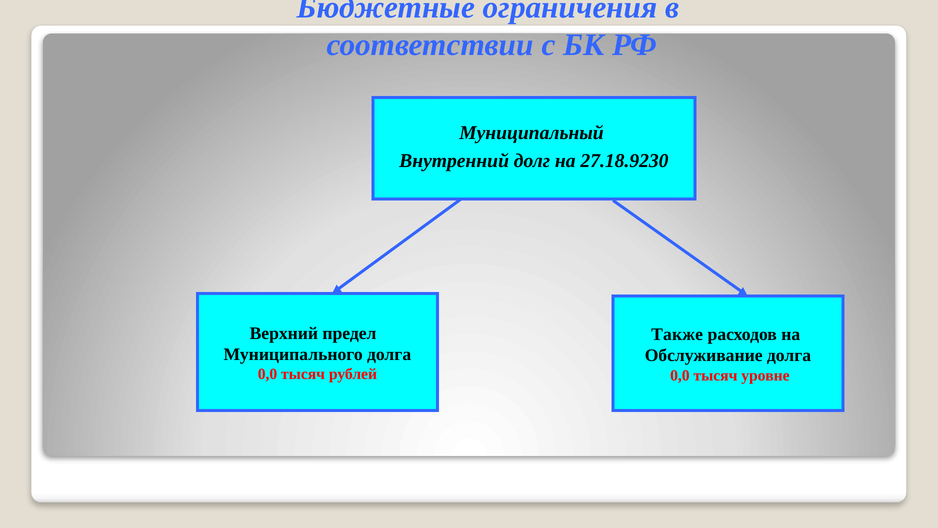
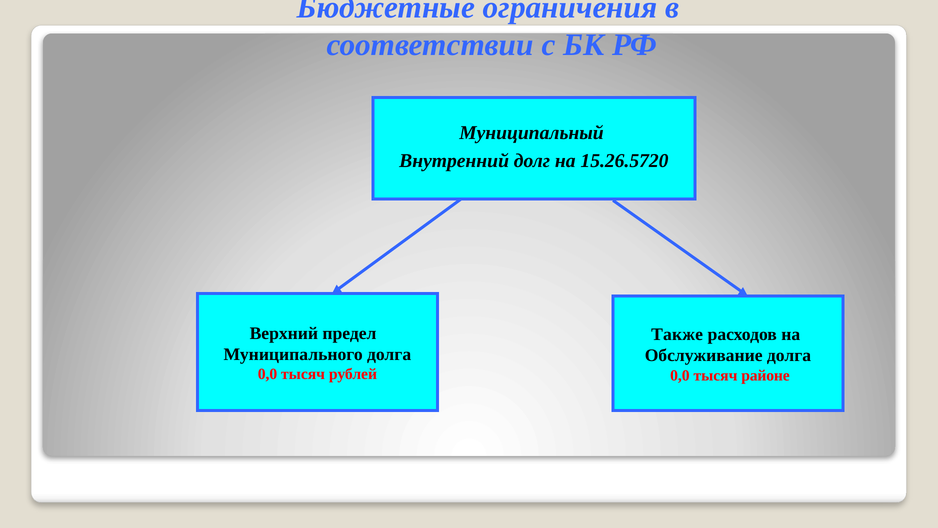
27.18.9230: 27.18.9230 -> 15.26.5720 (624, 161)
уровне: уровне -> районе (765, 375)
